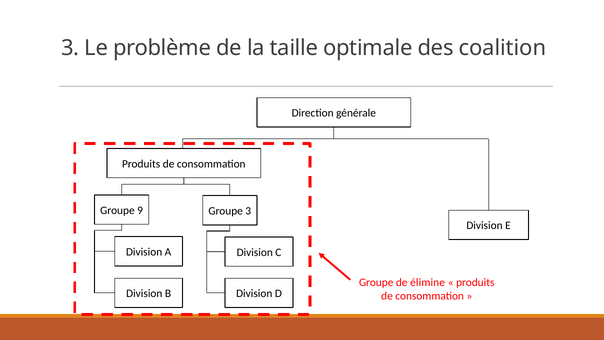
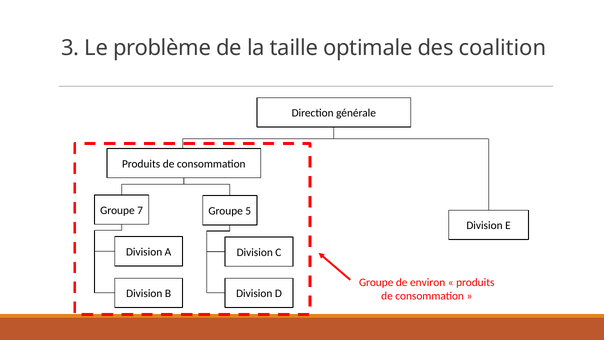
9: 9 -> 7 (140, 210)
Groupe 3: 3 -> 5 (248, 211)
élimine: élimine -> environ (428, 282)
